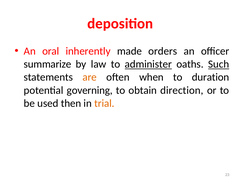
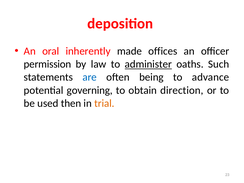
orders: orders -> offices (163, 51)
summarize: summarize -> permission (48, 64)
Such underline: present -> none (219, 64)
are colour: orange -> blue (90, 77)
when: when -> being (151, 77)
duration: duration -> advance (211, 77)
